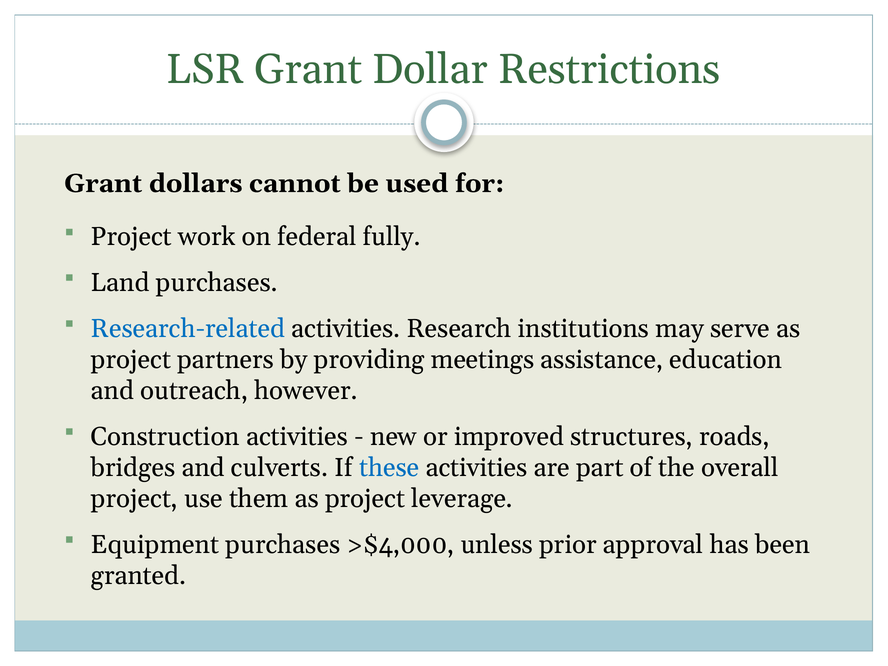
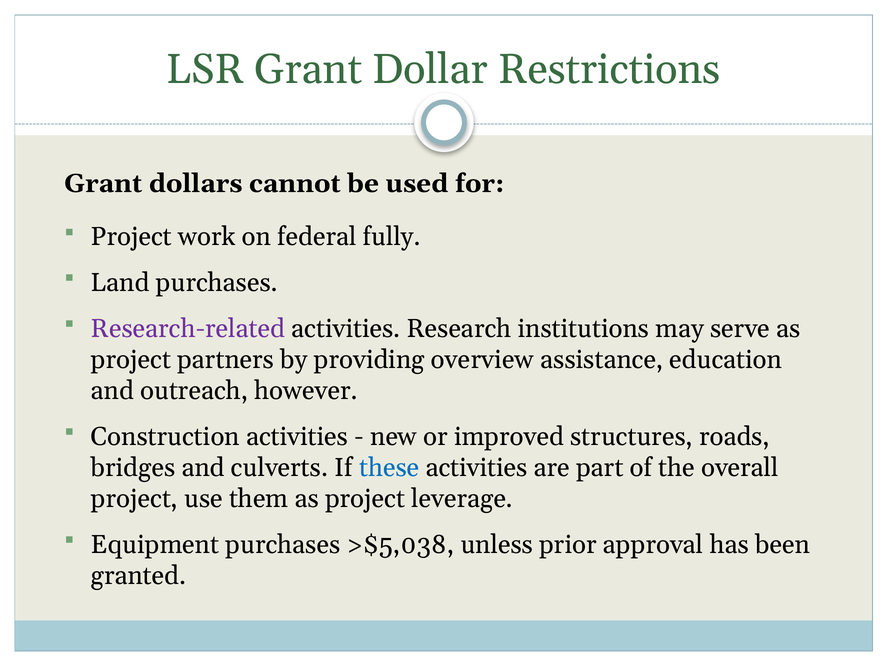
Research-related colour: blue -> purple (188, 328)
meetings: meetings -> overview (482, 360)
>$4,000: >$4,000 -> >$5,038 (400, 545)
